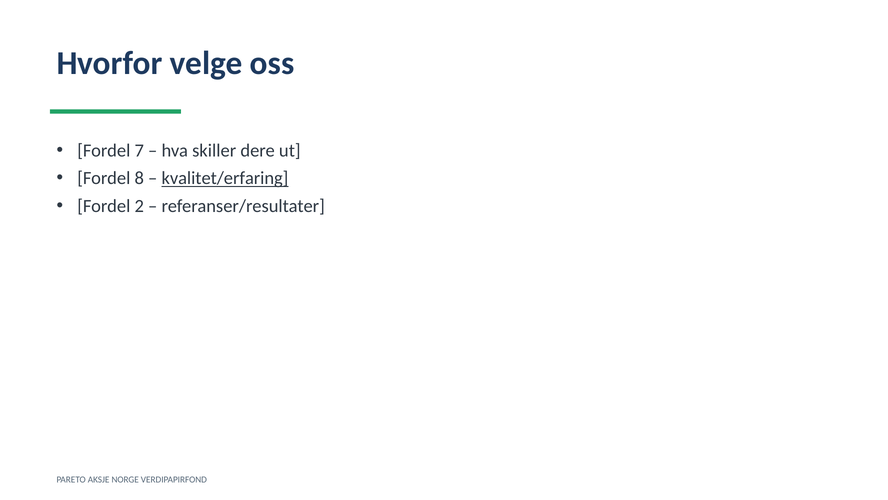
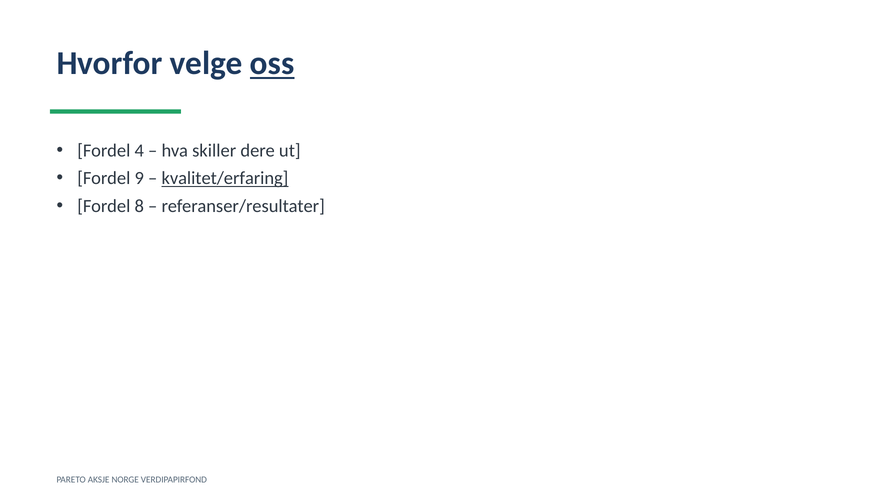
oss underline: none -> present (272, 63)
7: 7 -> 4 (139, 150)
8: 8 -> 9 (139, 178)
2: 2 -> 8 (139, 206)
